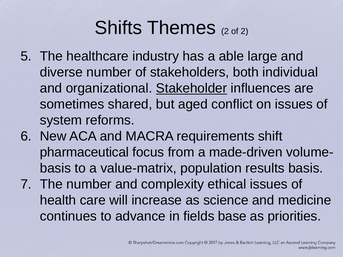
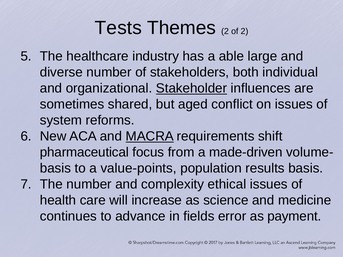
Shifts: Shifts -> Tests (118, 28)
MACRA underline: none -> present (150, 136)
value-matrix: value-matrix -> value-points (139, 169)
base: base -> error (232, 217)
priorities: priorities -> payment (294, 217)
